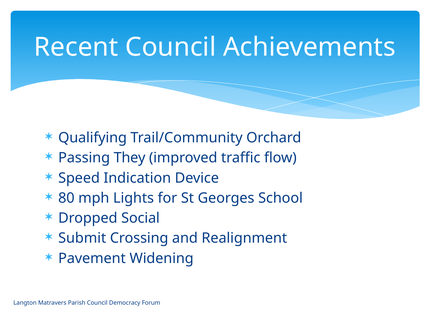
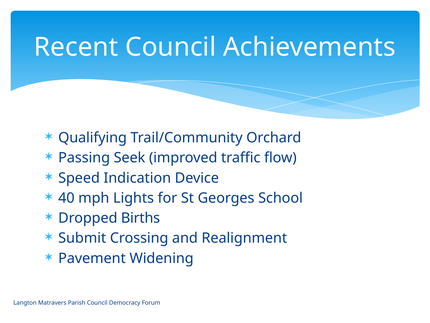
They: They -> Seek (130, 158)
80: 80 -> 40 (66, 198)
Social: Social -> Births (141, 218)
